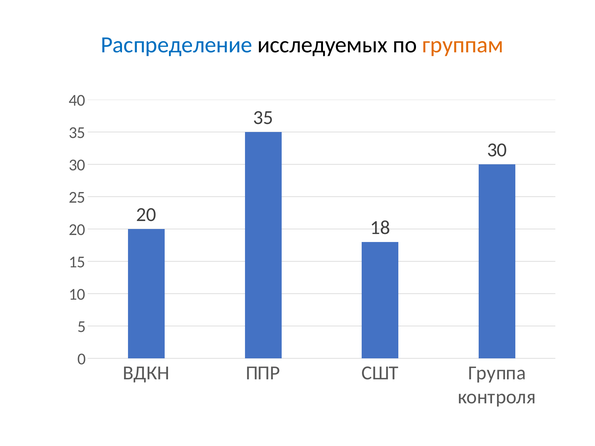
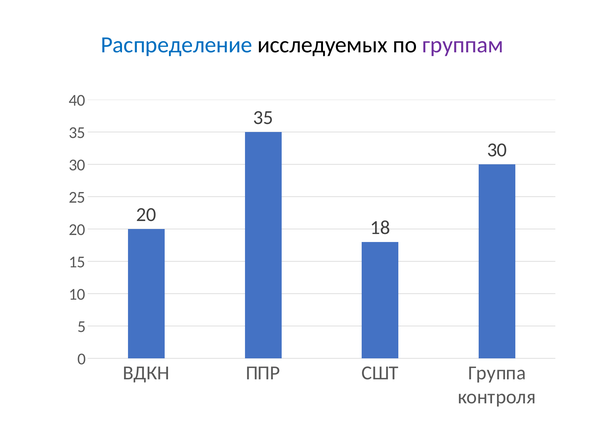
группам colour: orange -> purple (463, 45)
